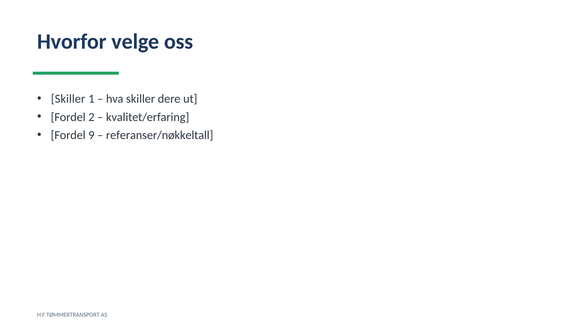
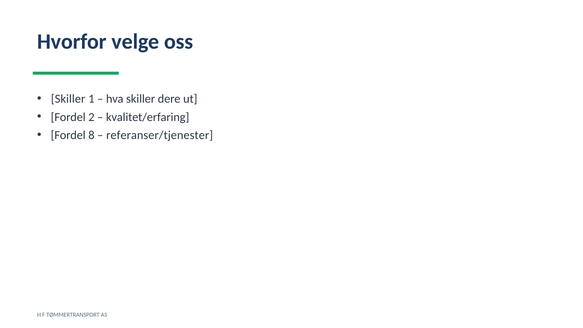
9: 9 -> 8 (91, 135)
referanser/nøkkeltall: referanser/nøkkeltall -> referanser/tjenester (160, 135)
